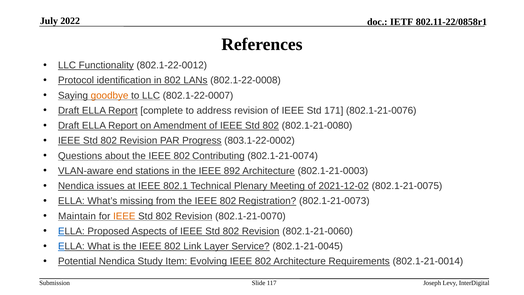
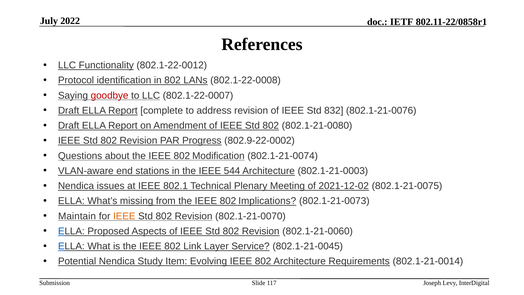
goodbye colour: orange -> red (110, 95)
171: 171 -> 832 (334, 110)
803.1-22-0002: 803.1-22-0002 -> 802.9-22-0002 (260, 141)
Contributing: Contributing -> Modification (218, 156)
892: 892 -> 544 (232, 171)
Registration: Registration -> Implications (267, 201)
